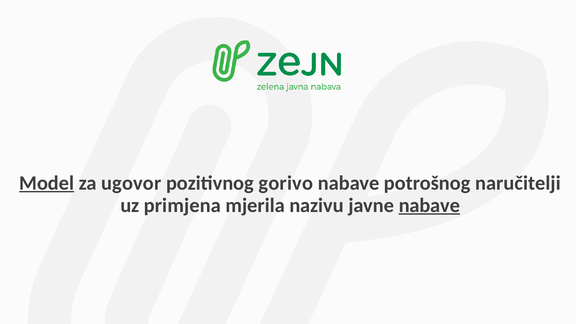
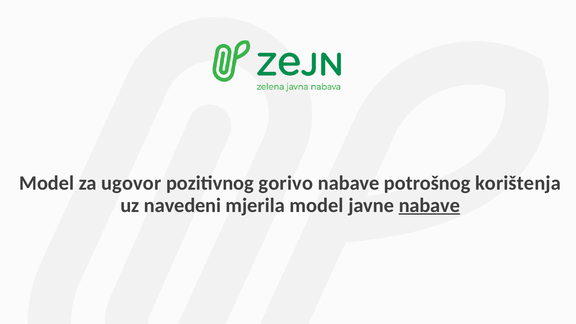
Model underline: present -> none (47, 183)
naručitelji: naručitelji -> korištenja (518, 183)
primjena: primjena -> navedeni (183, 205)
mjerila nazivu: nazivu -> model (317, 205)
